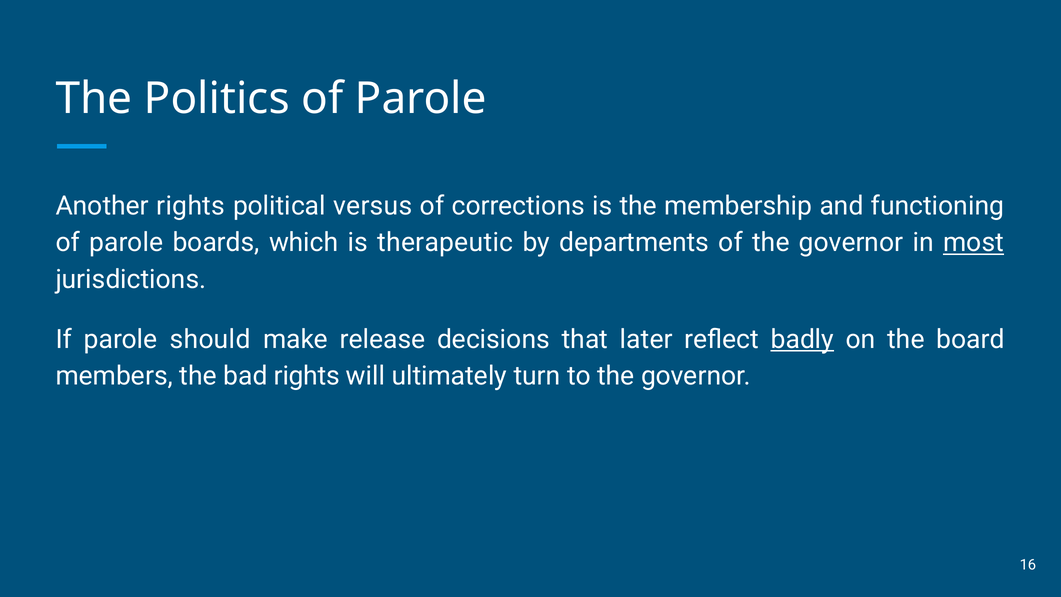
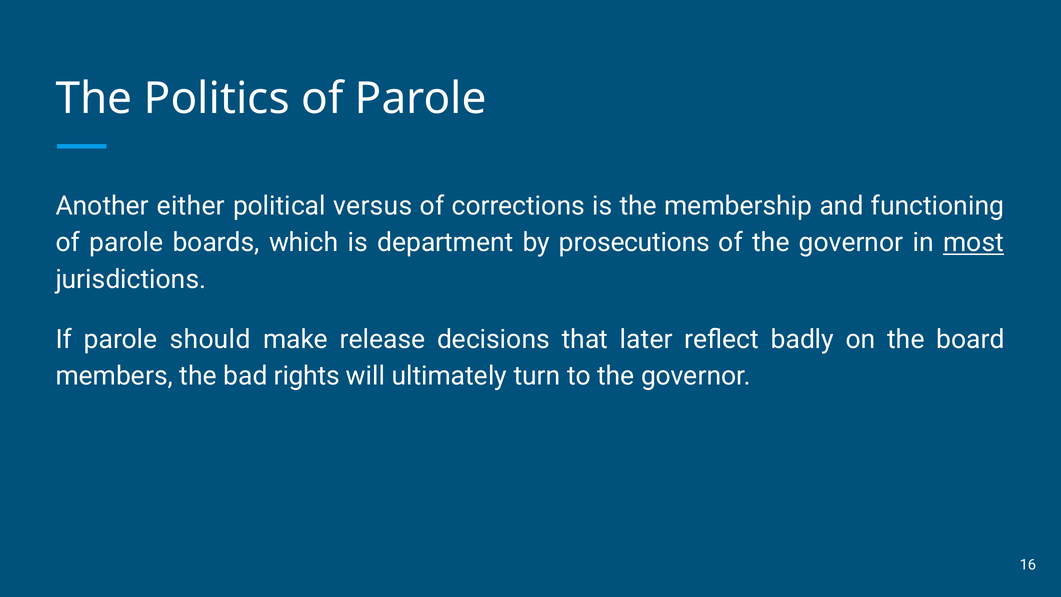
Another rights: rights -> either (191, 206)
therapeutic: therapeutic -> department (445, 243)
departments: departments -> prosecutions (634, 243)
badly underline: present -> none (802, 339)
